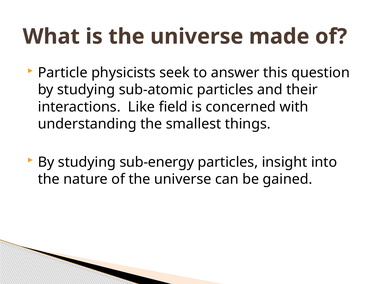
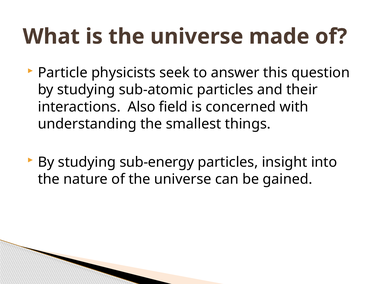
Like: Like -> Also (142, 107)
